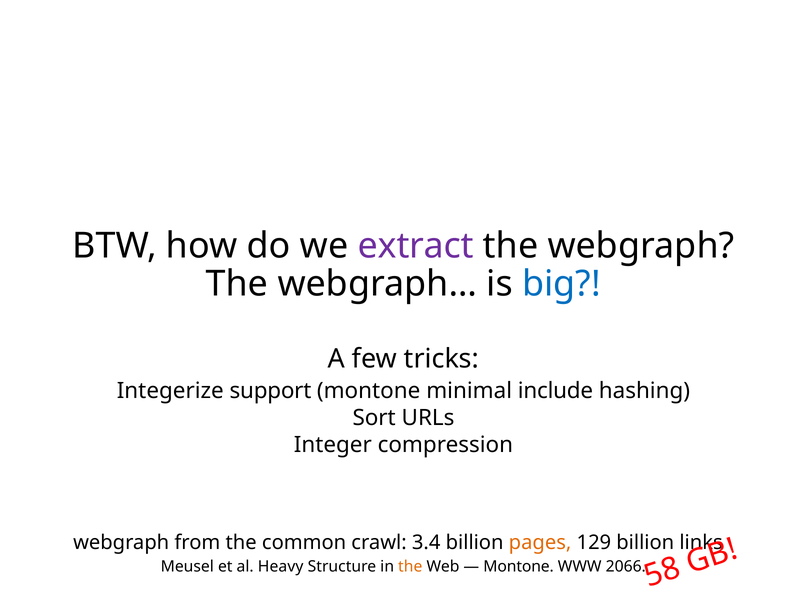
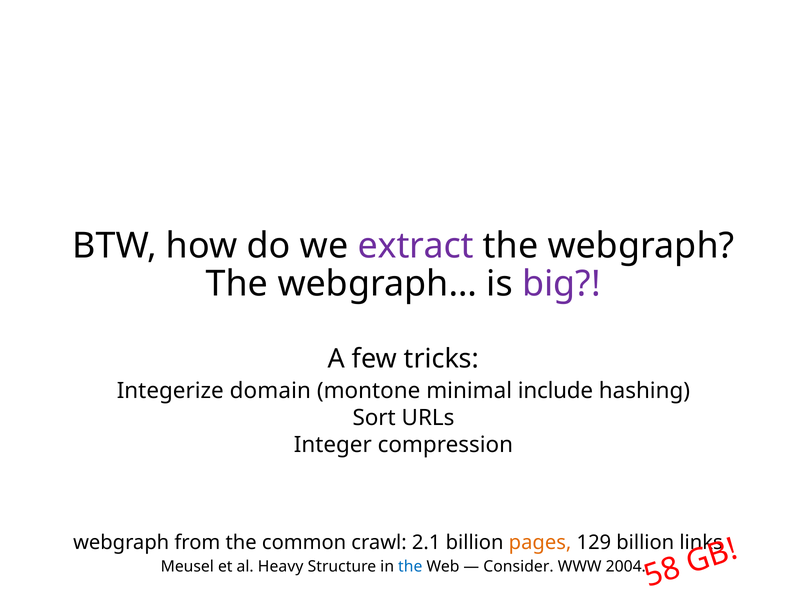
big colour: blue -> purple (561, 284)
support: support -> domain (270, 391)
3.4: 3.4 -> 2.1 (426, 542)
the colour: orange -> blue (410, 566)
Montone: Montone -> Consider (518, 566)
2066: 2066 -> 2004 (626, 566)
